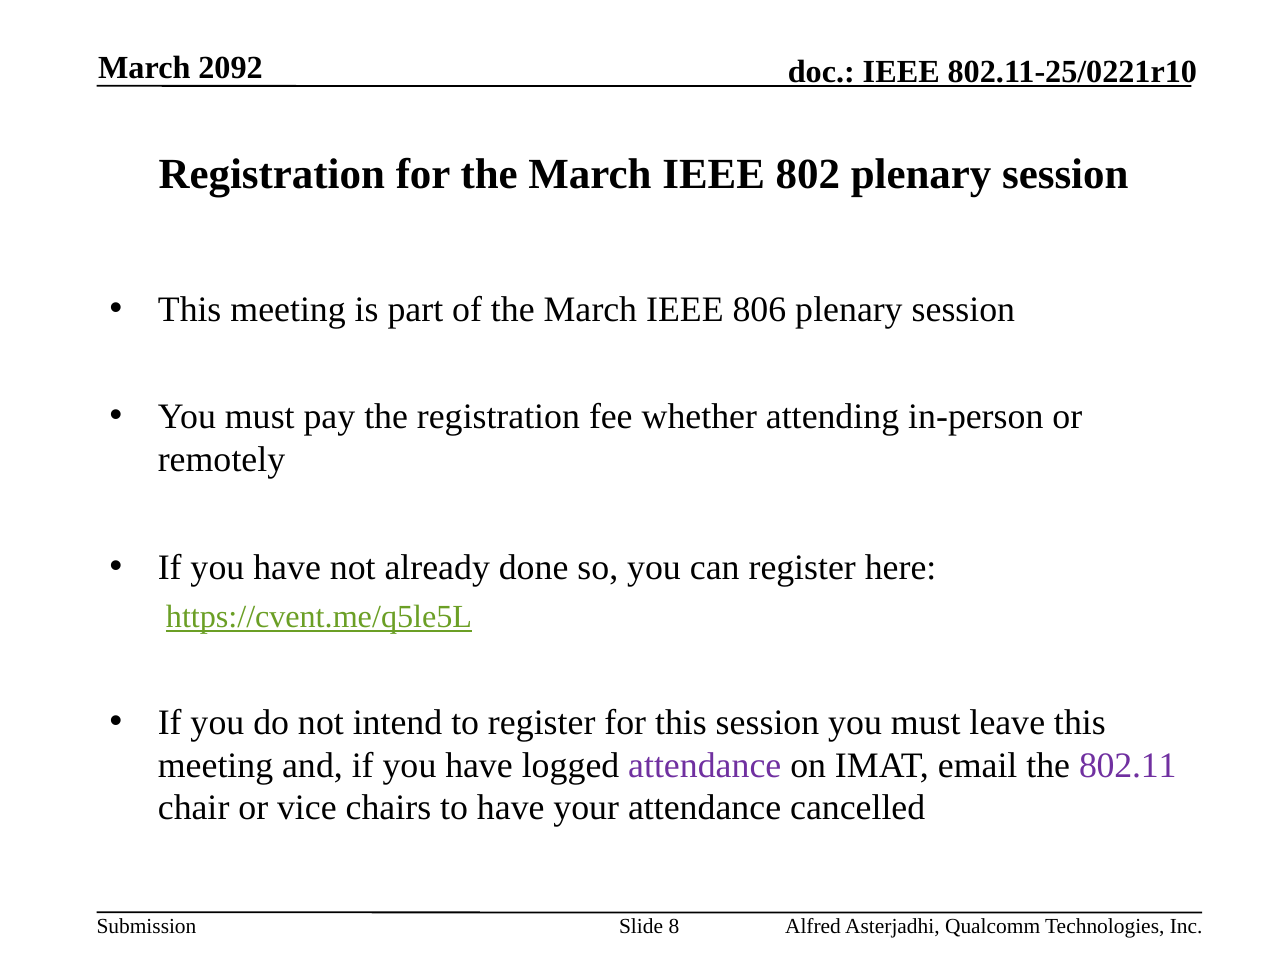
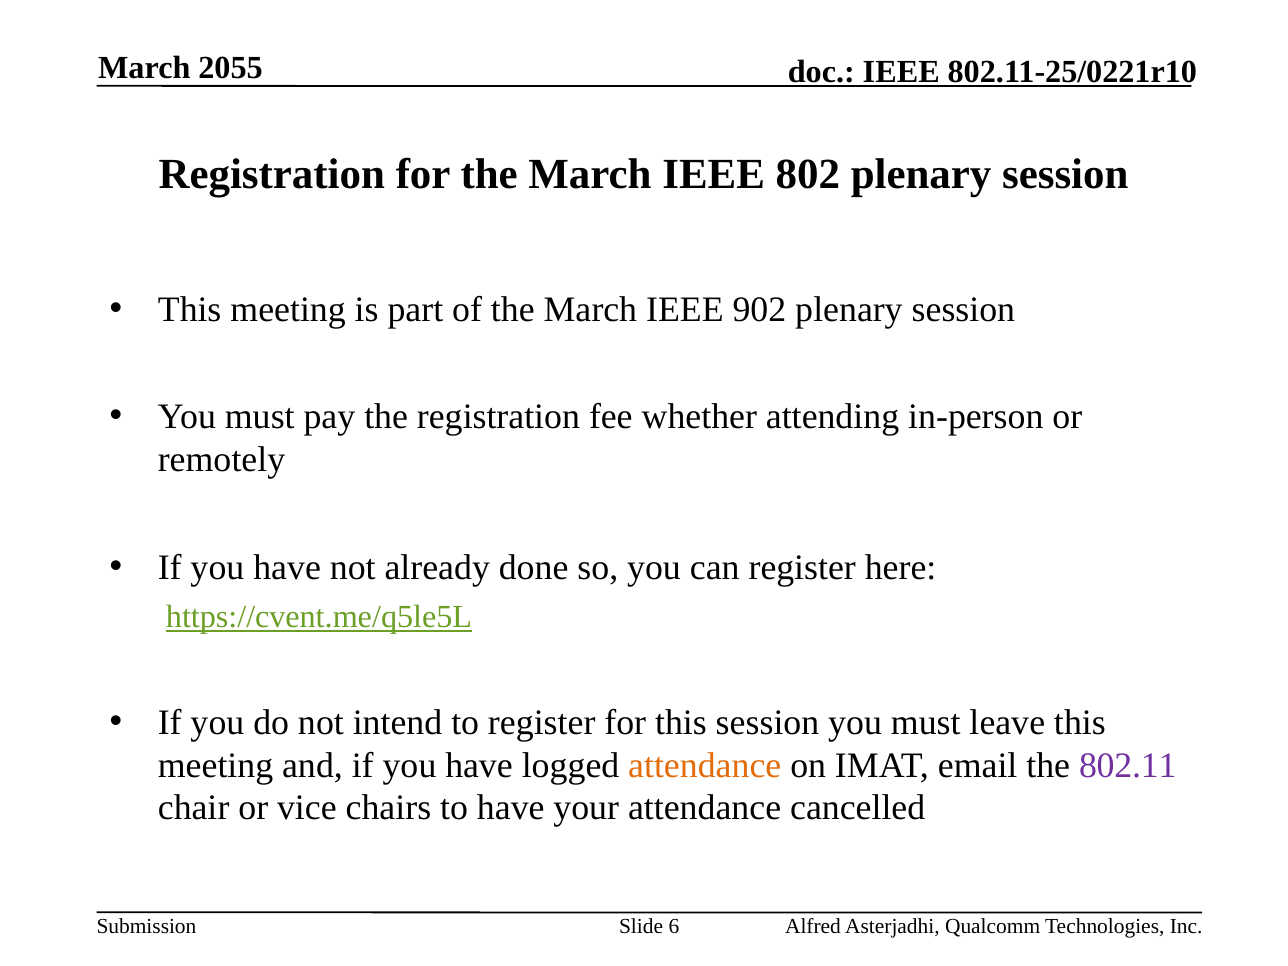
2092: 2092 -> 2055 (231, 68)
806: 806 -> 902 (759, 310)
attendance colour: purple -> orange (705, 765)
8: 8 -> 6 (674, 926)
